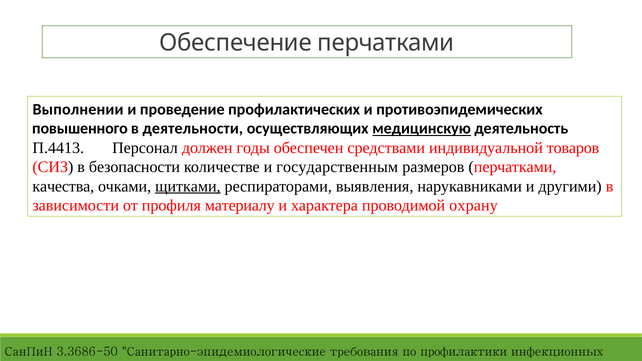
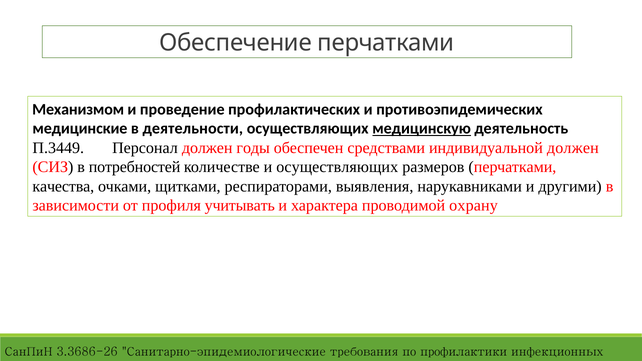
Выполнении: Выполнении -> Механизмом (78, 109)
повышенного: повышенного -> медицинские (80, 129)
П.4413: П.4413 -> П.3449 (58, 148)
индивидуальной товаров: товаров -> должен (573, 148)
безопасности: безопасности -> потребностей (135, 167)
и государственным: государственным -> осуществляющих (337, 167)
щитками underline: present -> none (188, 186)
материалу: материалу -> учитывать (240, 206)
3.3686-50: 3.3686-50 -> 3.3686-26 (87, 352)
